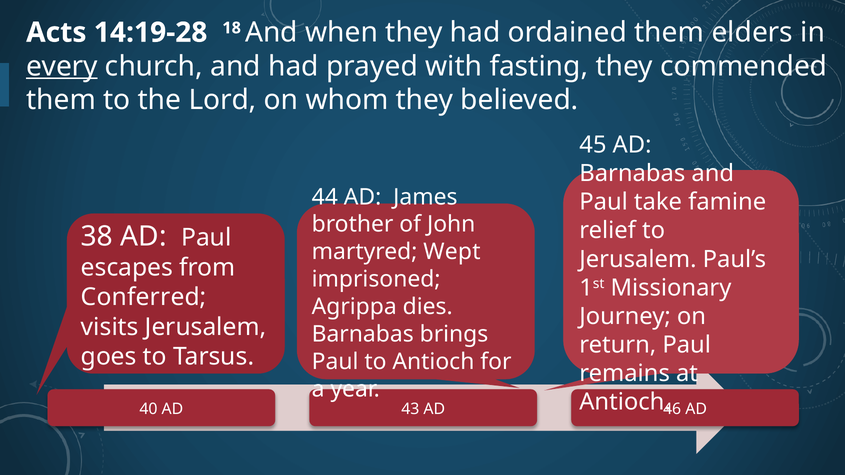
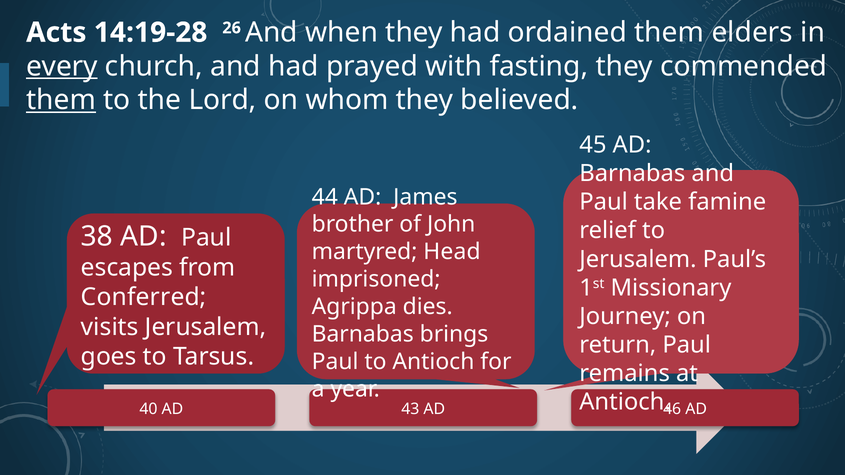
18: 18 -> 26 (232, 28)
them underline: none -> present (61, 100)
Wept: Wept -> Head (452, 252)
